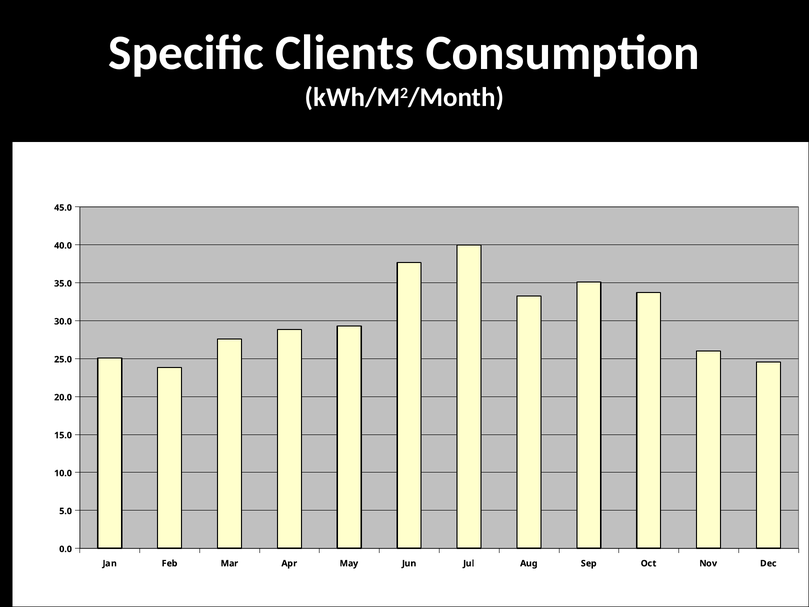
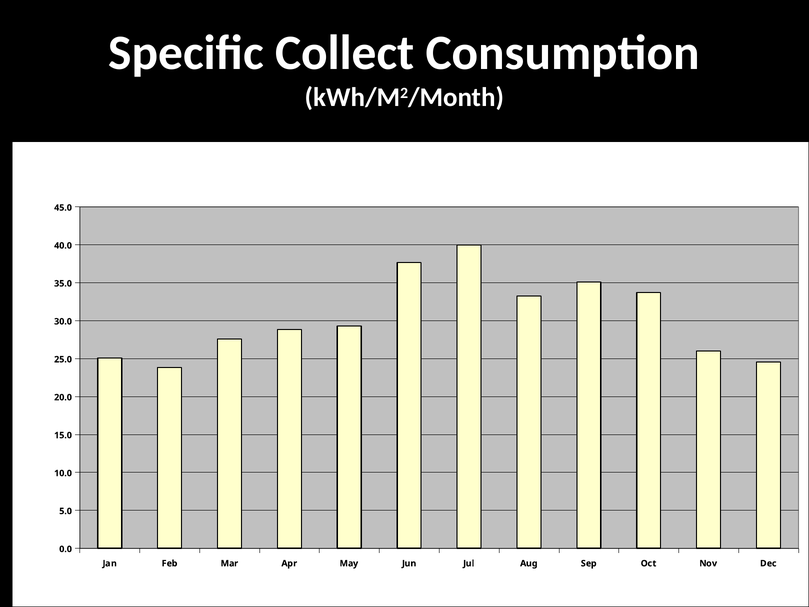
Clients: Clients -> Collect (345, 53)
